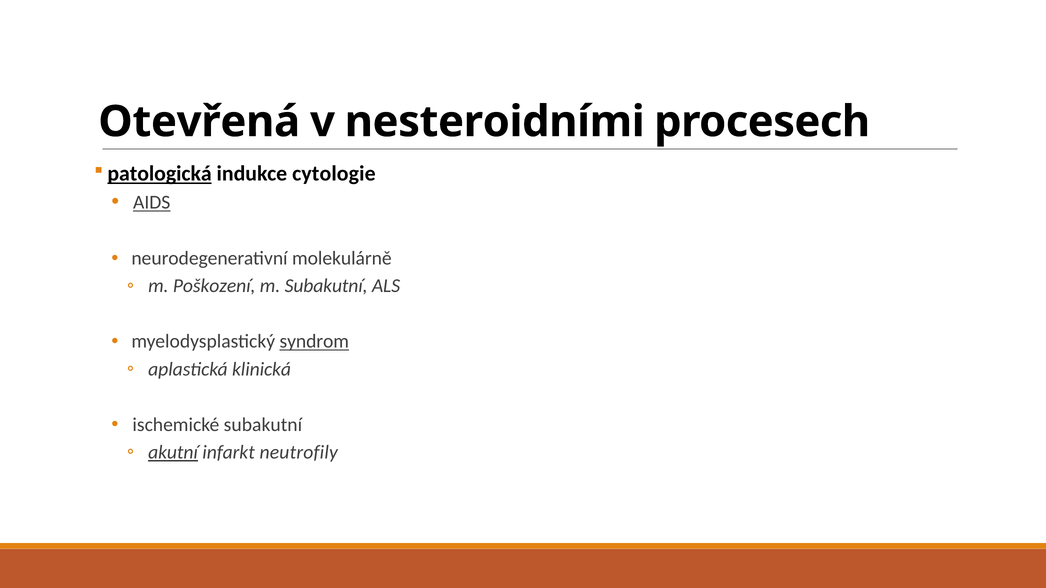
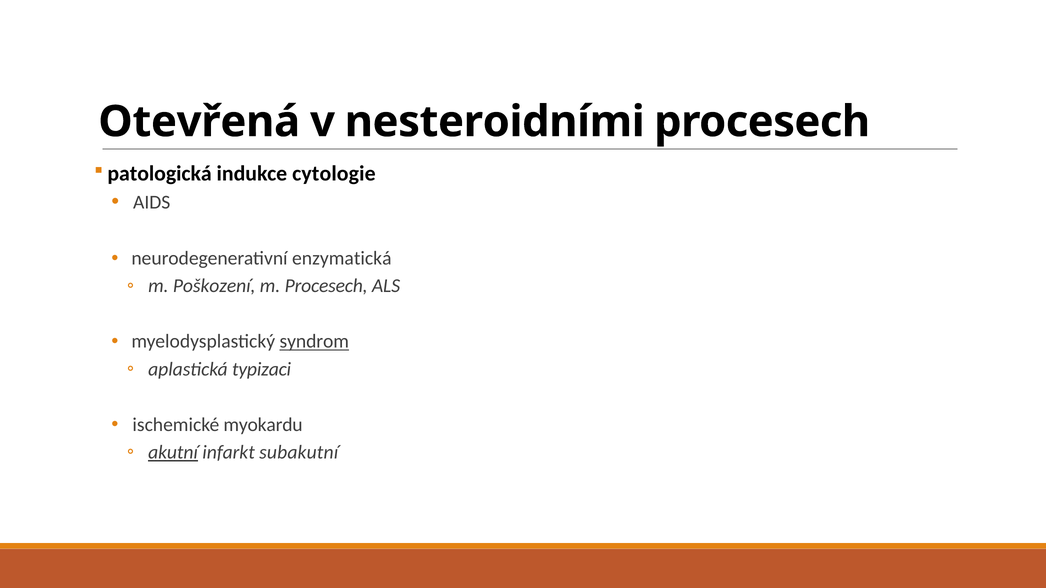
patologická underline: present -> none (160, 174)
AIDS underline: present -> none (152, 203)
molekulárně: molekulárně -> enzymatická (342, 258)
m Subakutní: Subakutní -> Procesech (326, 286)
klinická: klinická -> typizaci (262, 369)
ischemické subakutní: subakutní -> myokardu (263, 425)
neutrofily: neutrofily -> subakutní (299, 453)
